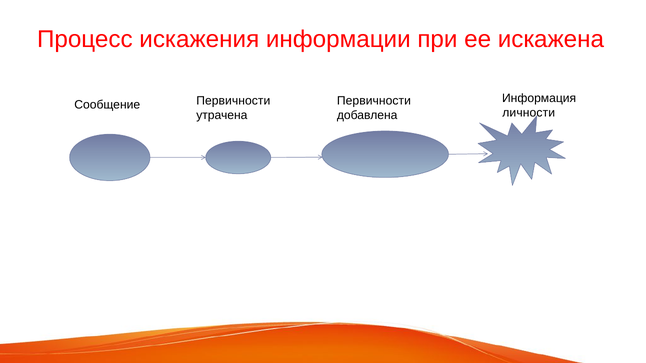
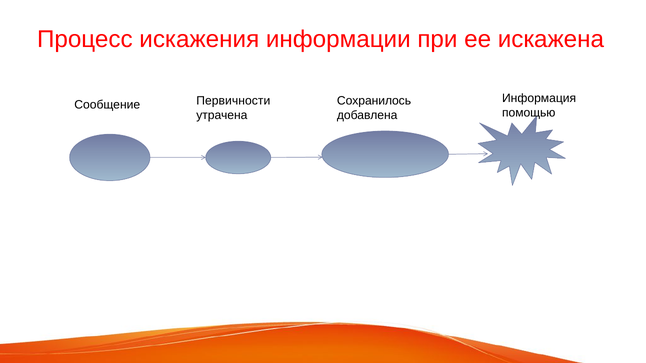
Первичности: Первичности -> Сохранилось (374, 101)
личности: личности -> помощью (529, 113)
